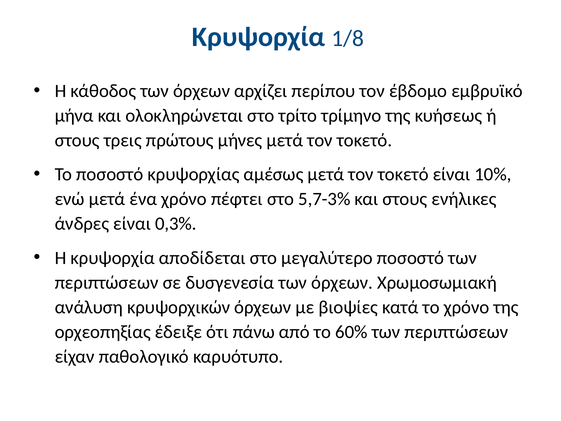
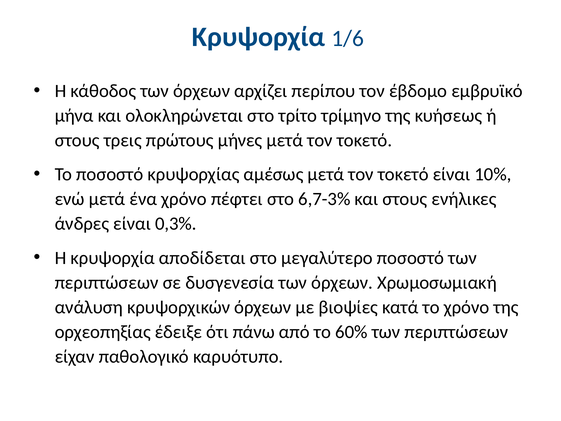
1/8: 1/8 -> 1/6 (348, 39)
5,7-3%: 5,7-3% -> 6,7-3% (324, 199)
